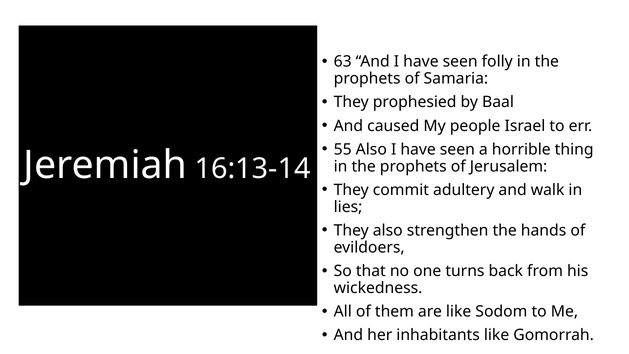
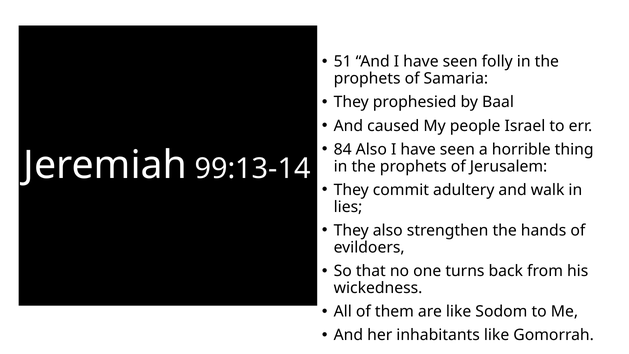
63: 63 -> 51 (343, 62)
55: 55 -> 84 (343, 149)
16:13-14: 16:13-14 -> 99:13-14 (253, 169)
